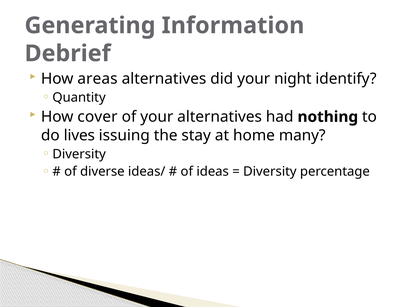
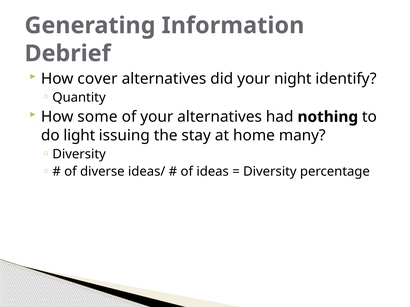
areas: areas -> cover (97, 79)
cover: cover -> some (97, 117)
lives: lives -> light (79, 136)
